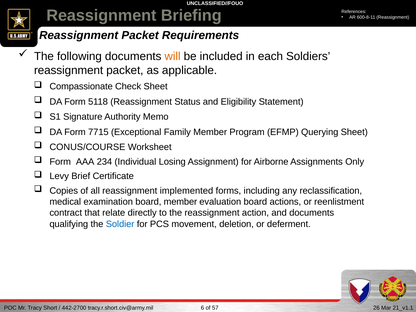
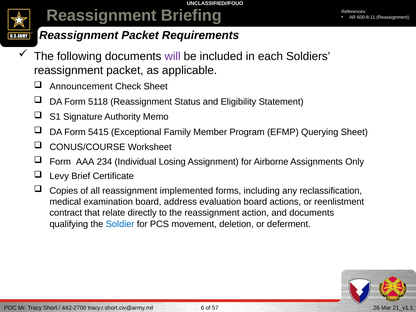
will colour: orange -> purple (173, 56)
Compassionate: Compassionate -> Announcement (81, 87)
7715: 7715 -> 5415 (98, 132)
board member: member -> address (180, 202)
